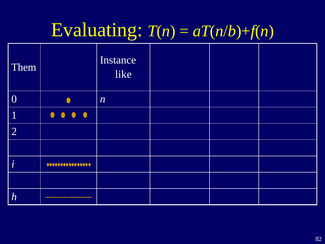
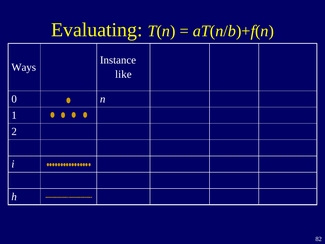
Them: Them -> Ways (24, 67)
